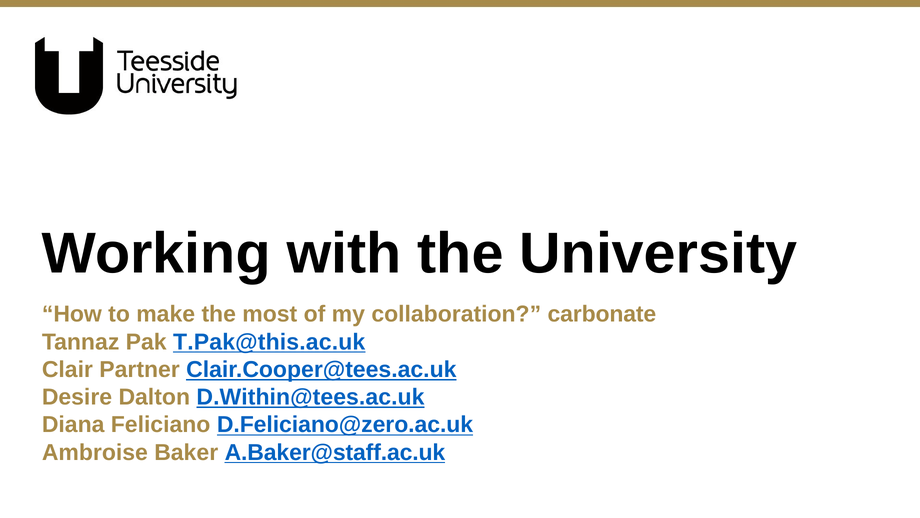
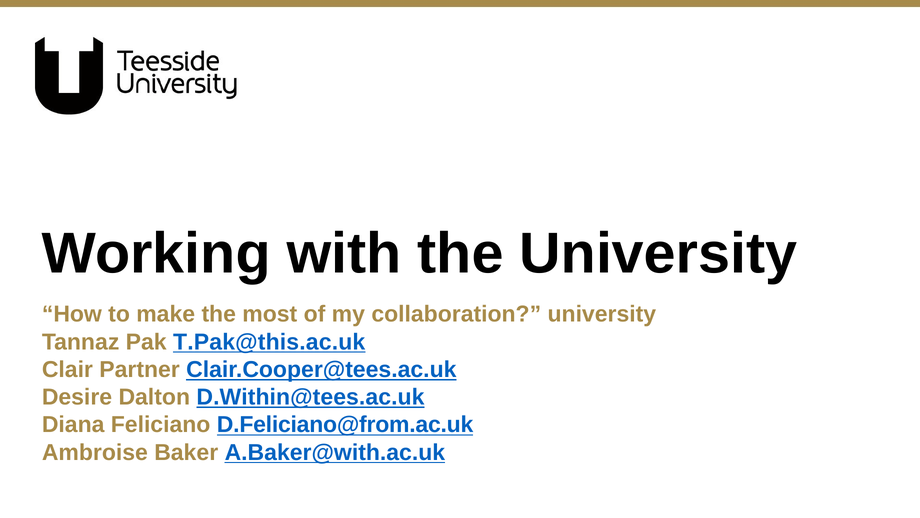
collaboration carbonate: carbonate -> university (602, 314)
D.Feliciano@zero.ac.uk: D.Feliciano@zero.ac.uk -> D.Feliciano@from.ac.uk (345, 424)
A.Baker@staff.ac.uk: A.Baker@staff.ac.uk -> A.Baker@with.ac.uk (335, 452)
